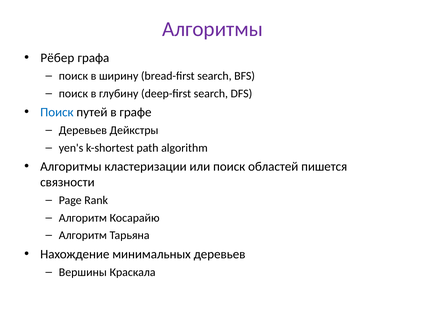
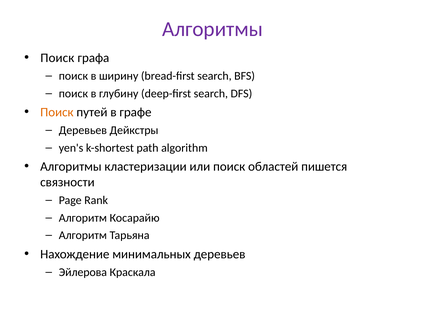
Рёбер: Рёбер -> Поиск (57, 58)
Поиск colour: blue -> orange (57, 112)
Вершины: Вершины -> Эйлерова (83, 272)
